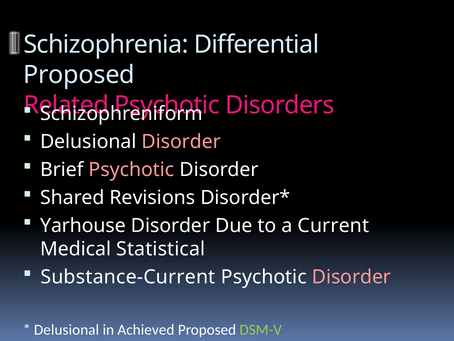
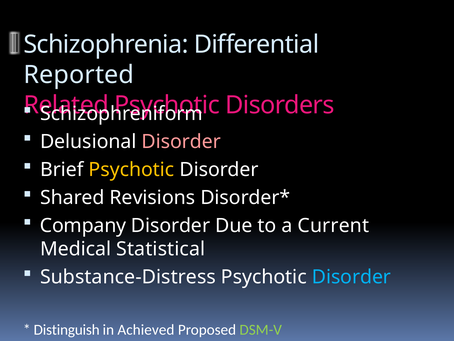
Proposed: Proposed -> Reported (79, 75)
Psychotic colour: pink -> yellow (131, 169)
Yarhouse: Yarhouse -> Company (83, 225)
Substance-Current: Substance-Current -> Substance-Distress (128, 277)
Disorder colour: pink -> light blue (351, 277)
Delusional: Delusional -> Distinguish (67, 329)
